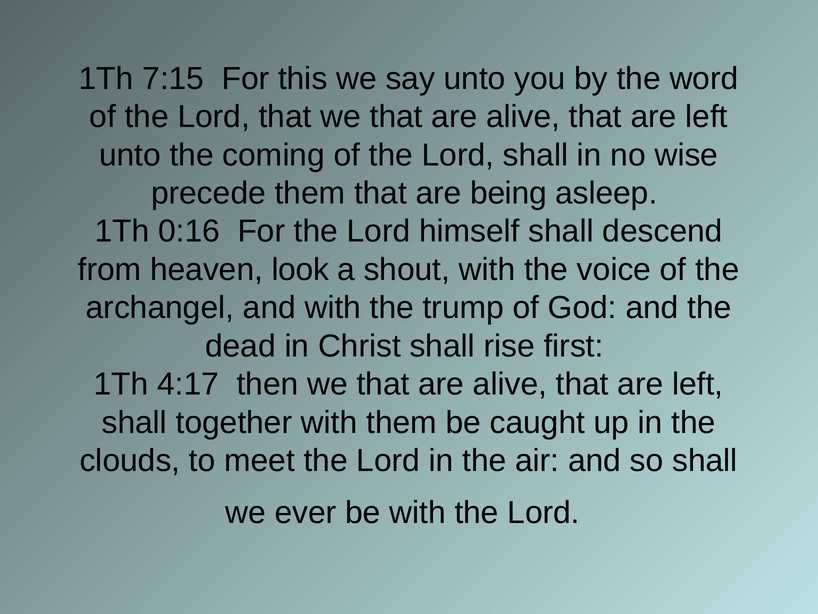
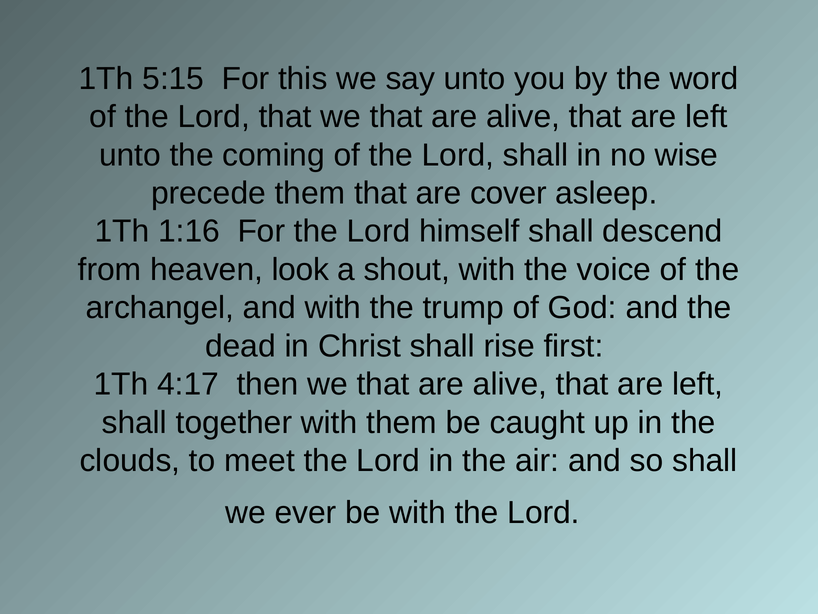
7:15: 7:15 -> 5:15 (173, 78)
being: being -> cover (508, 193)
0:16: 0:16 -> 1:16 (189, 231)
